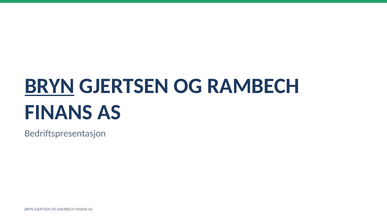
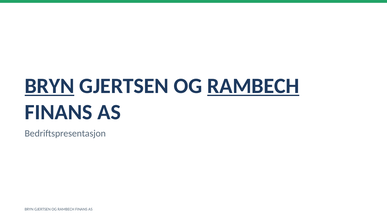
RAMBECH underline: none -> present (253, 86)
